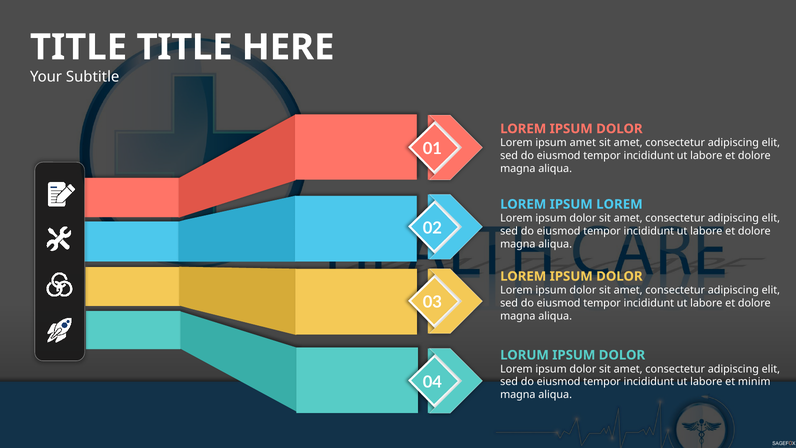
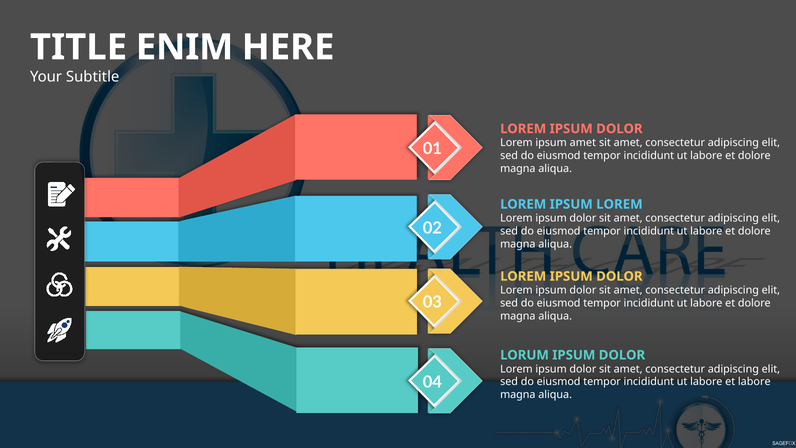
TITLE: TITLE -> ENIM (185, 47)
et minim: minim -> labore (754, 382)
